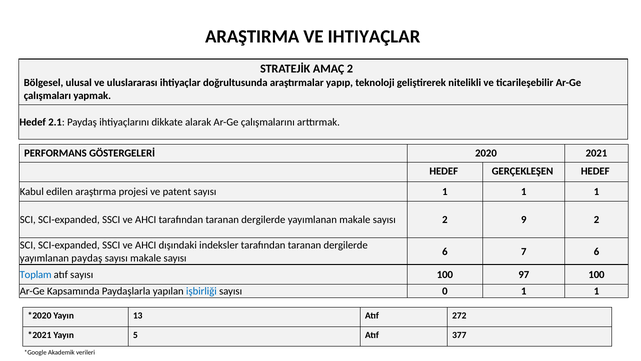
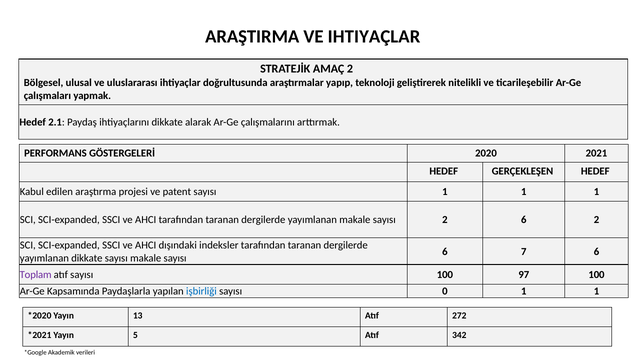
2 9: 9 -> 6 (524, 220)
yayımlanan paydaş: paydaş -> dikkate (87, 258)
Toplam colour: blue -> purple (36, 274)
377: 377 -> 342 (459, 335)
